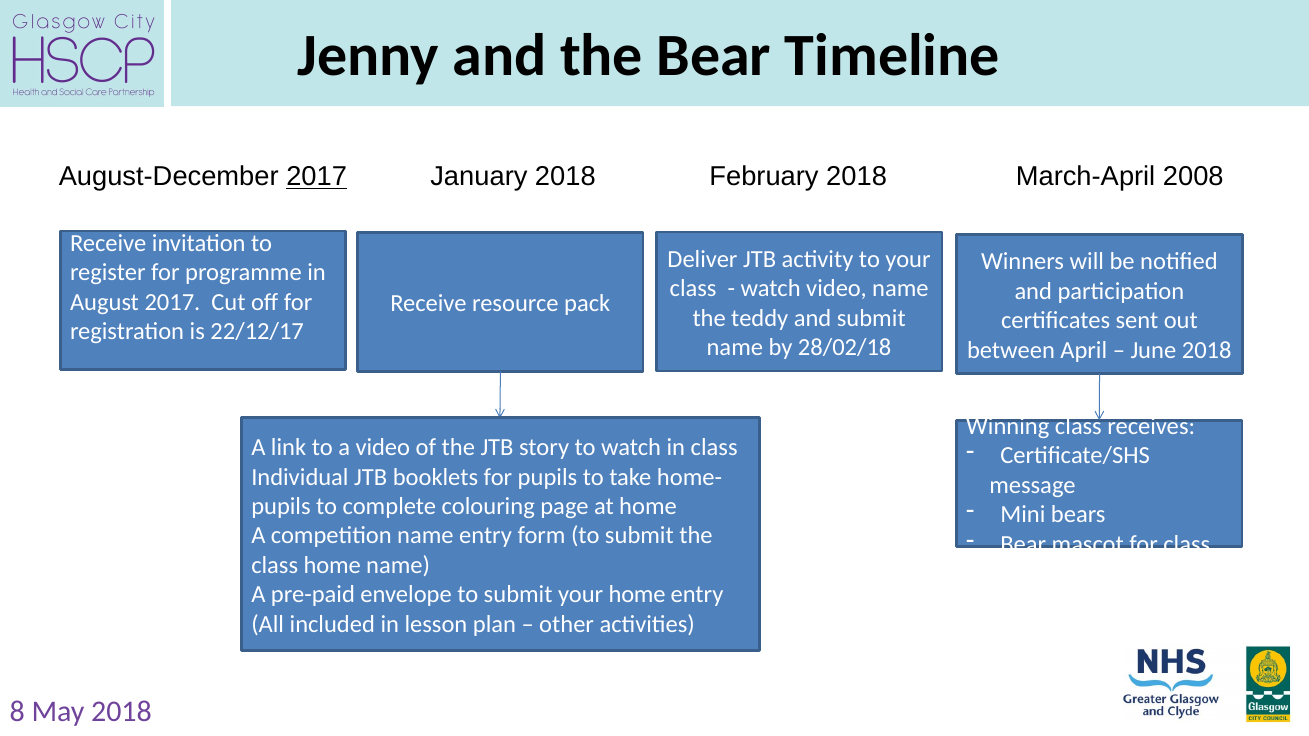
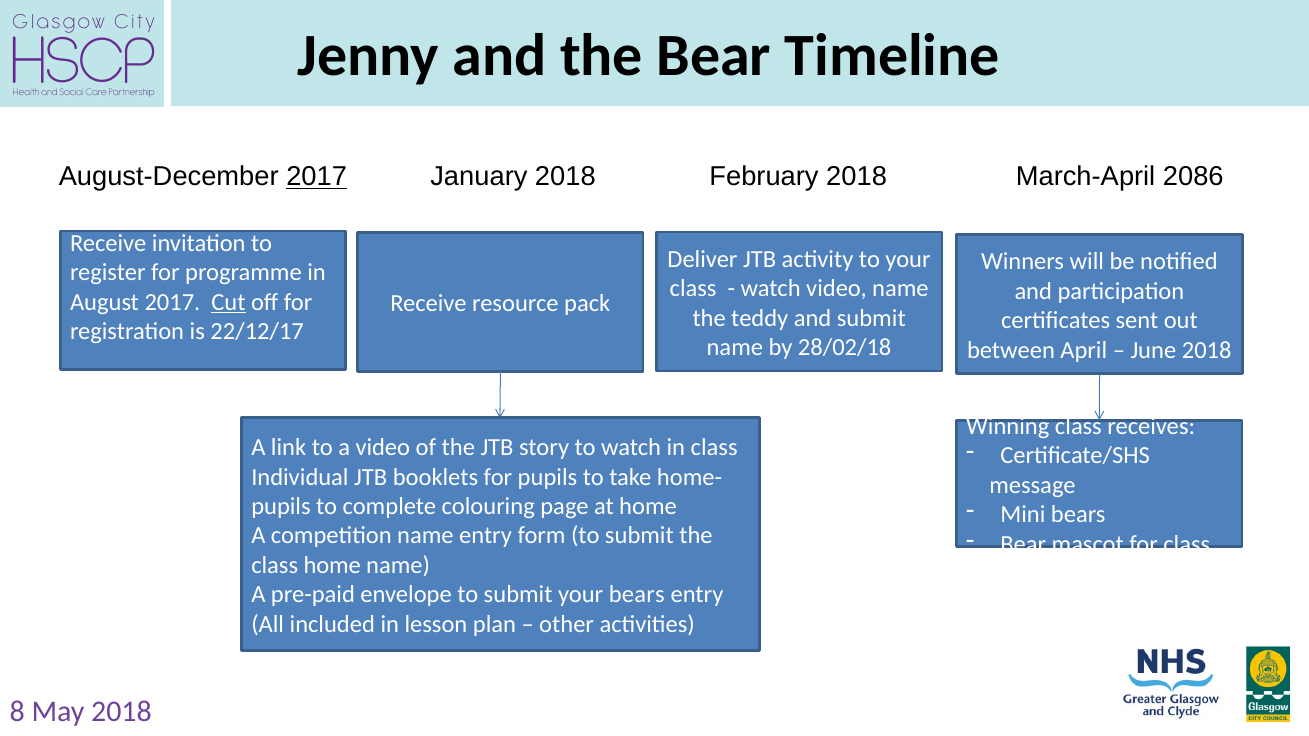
2008: 2008 -> 2086 (1193, 177)
Cut underline: none -> present (228, 302)
your home: home -> bears (637, 595)
